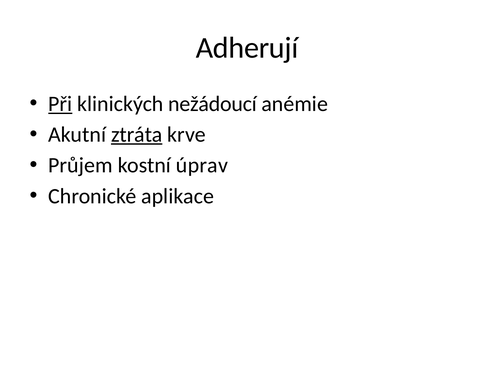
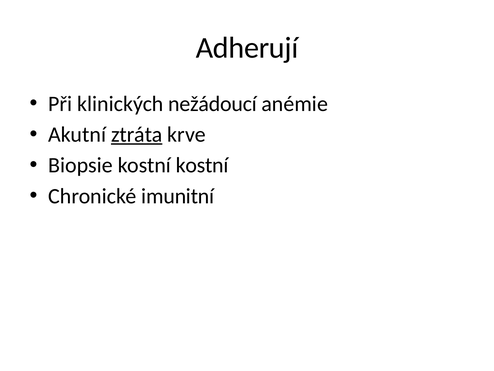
Při underline: present -> none (60, 104)
Průjem: Průjem -> Biopsie (81, 165)
kostní úprav: úprav -> kostní (202, 165)
aplikace: aplikace -> imunitní (178, 196)
